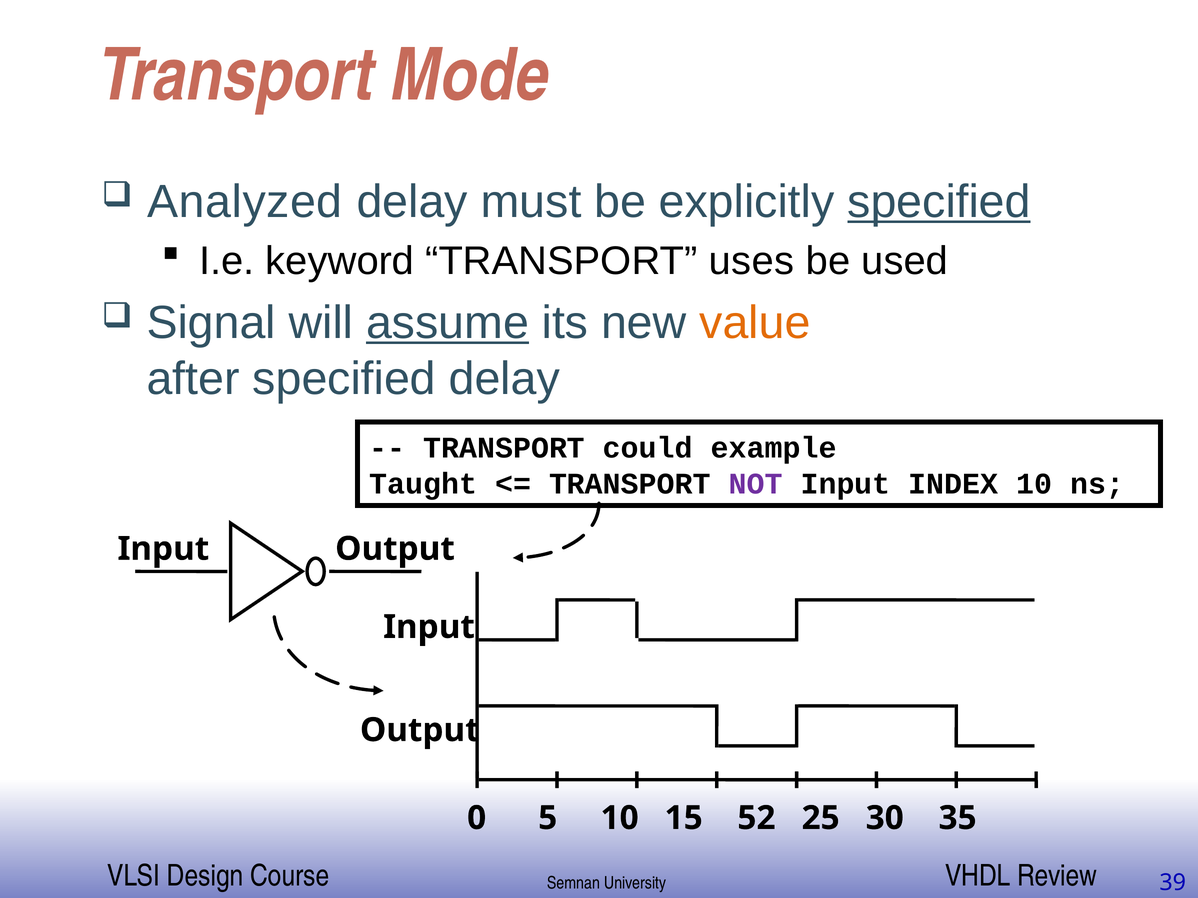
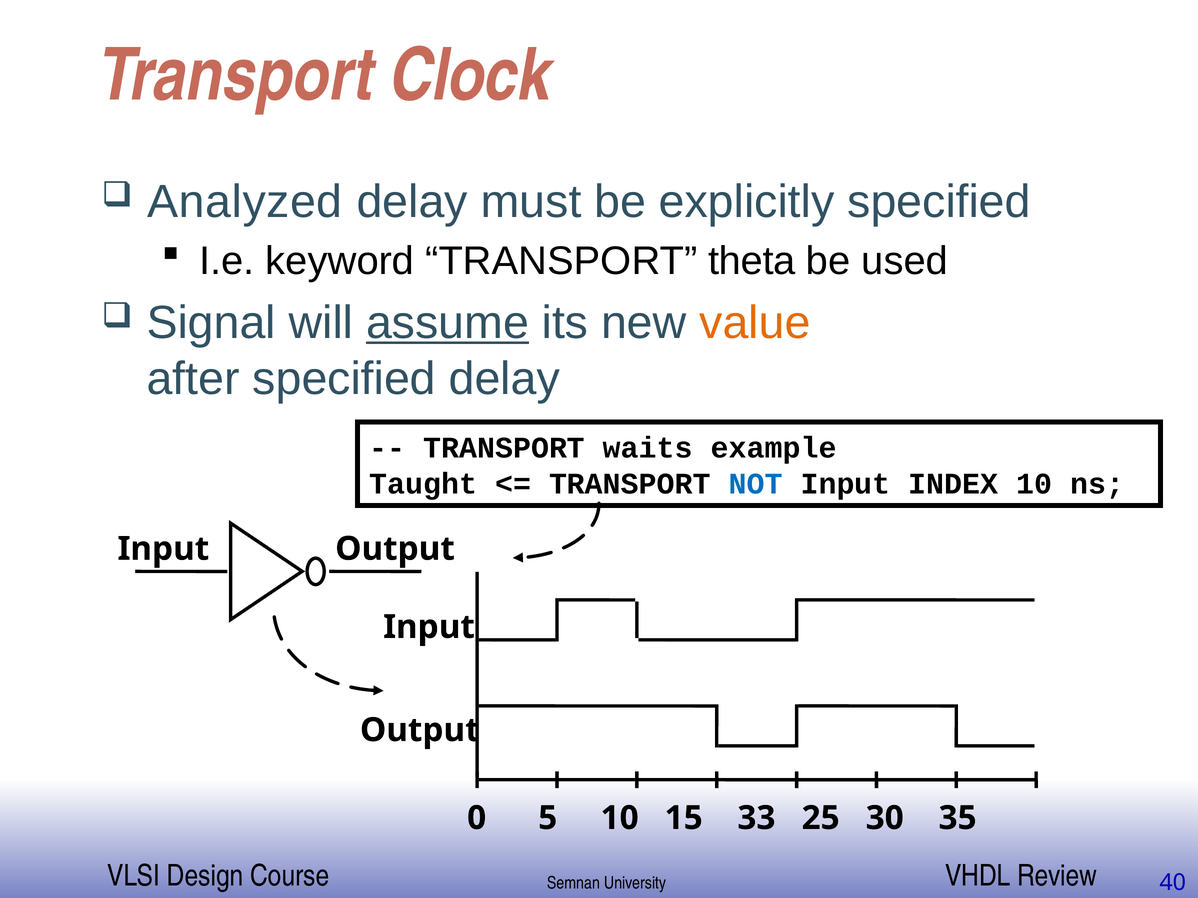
Mode: Mode -> Clock (470, 75)
specified underline: present -> none (939, 202)
uses: uses -> theta (752, 261)
could: could -> waits (648, 448)
NOT colour: purple -> blue (756, 484)
52: 52 -> 33 (756, 818)
39: 39 -> 40 (1173, 883)
